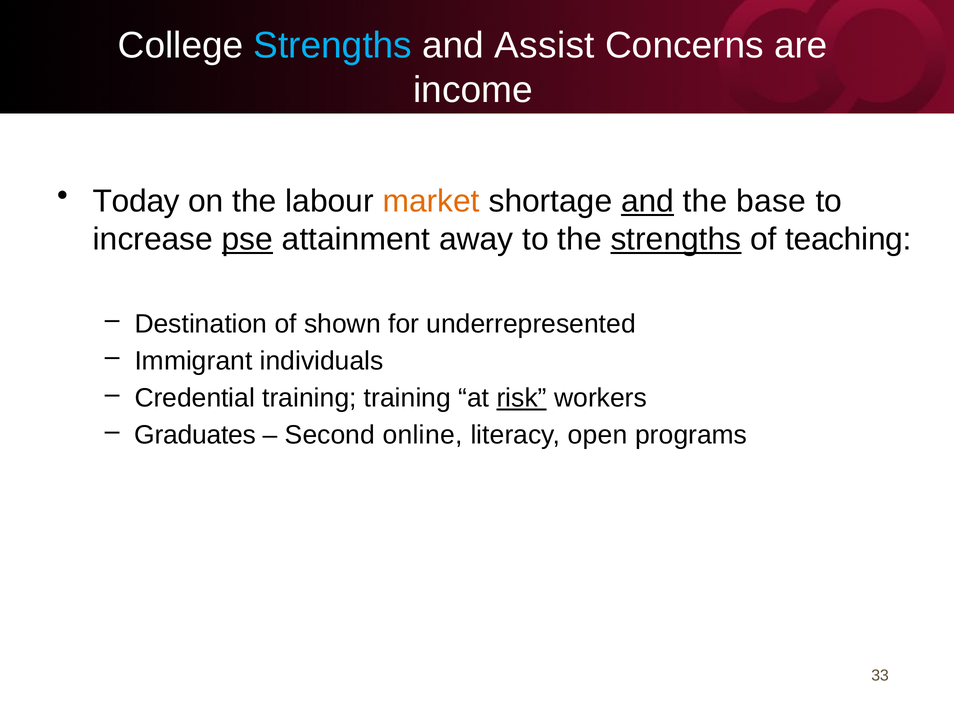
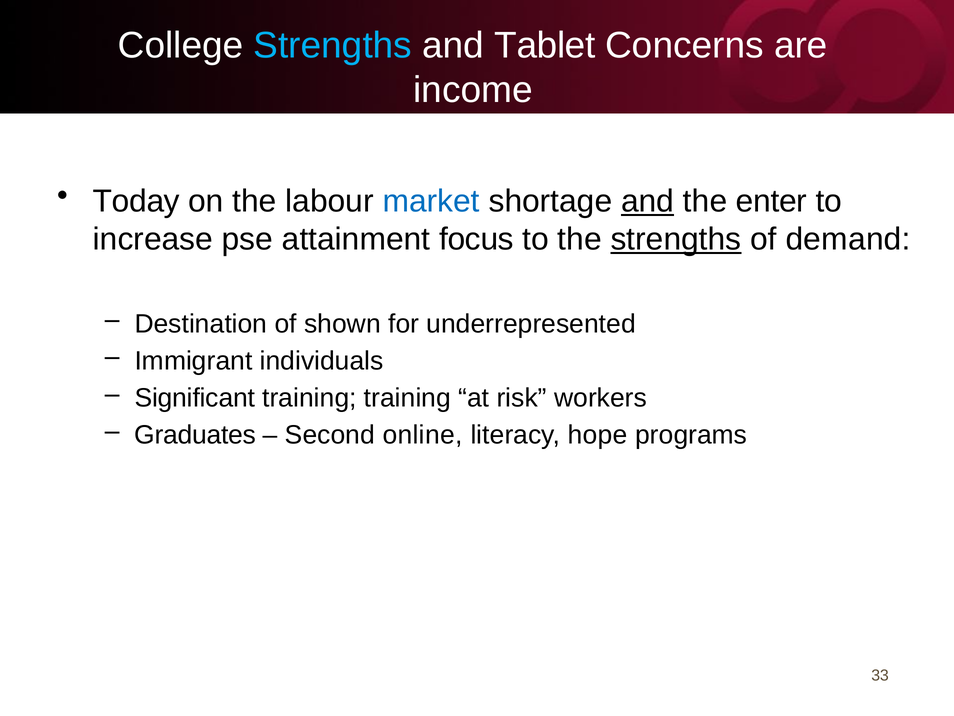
Assist: Assist -> Tablet (545, 46)
market colour: orange -> blue (431, 201)
base: base -> enter (771, 201)
pse underline: present -> none (247, 239)
away: away -> focus (476, 239)
teaching: teaching -> demand (848, 239)
Credential: Credential -> Significant (195, 398)
risk underline: present -> none (522, 398)
open: open -> hope (598, 435)
